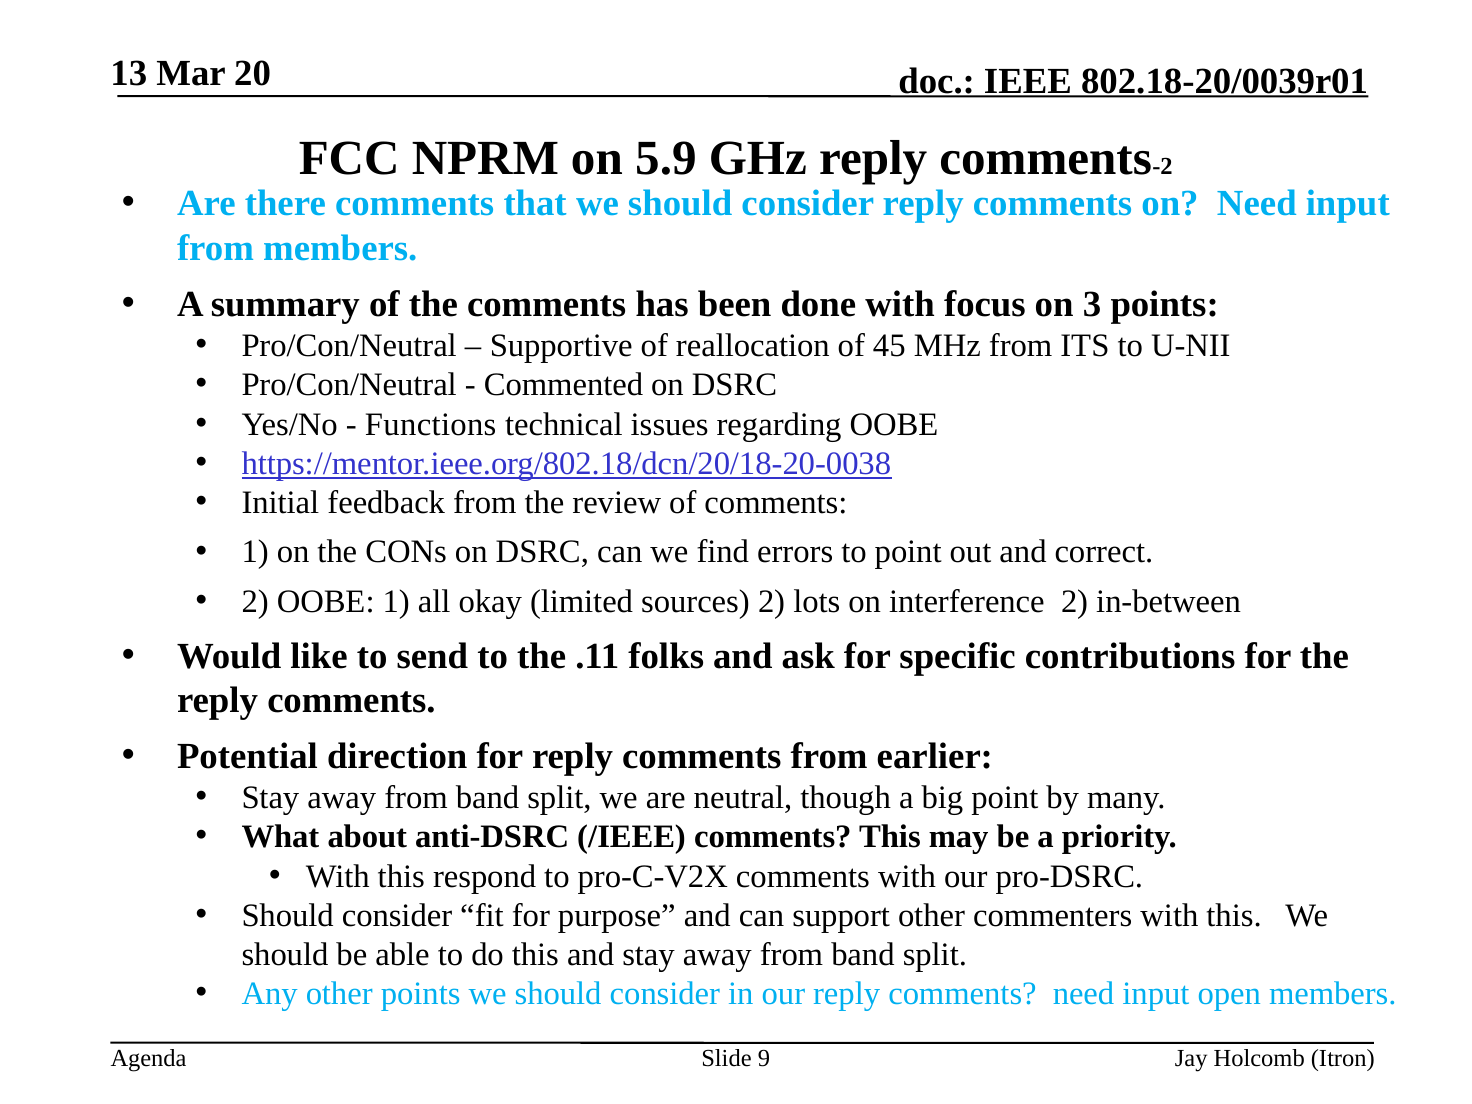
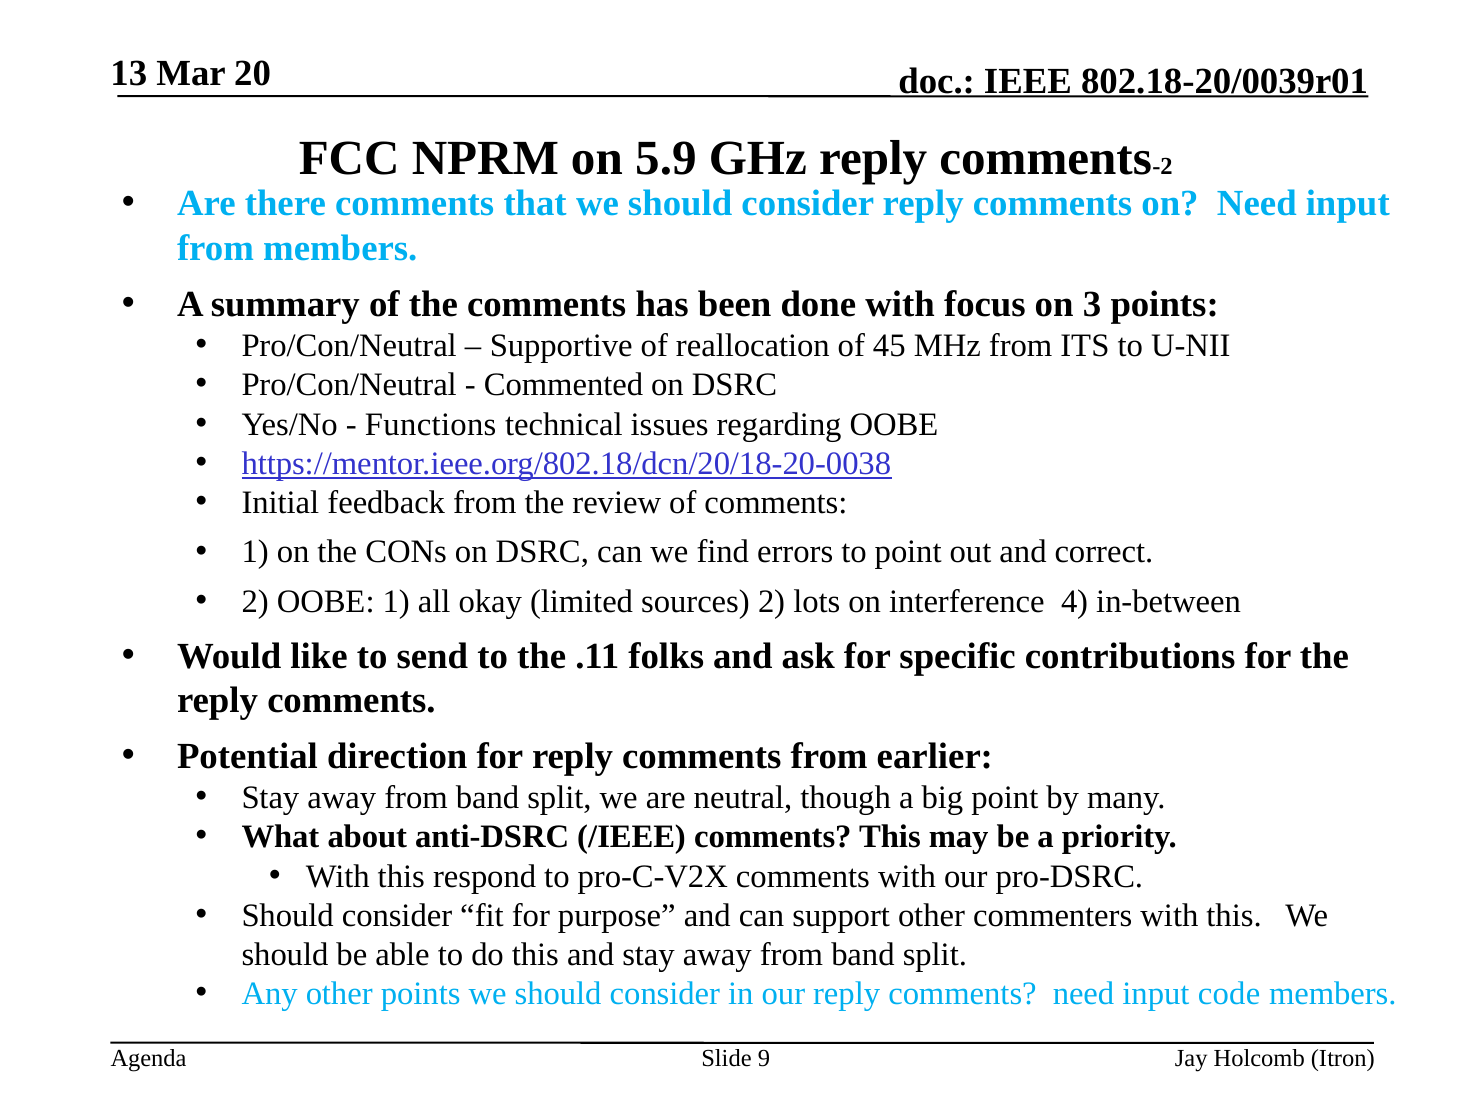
interference 2: 2 -> 4 (1075, 602)
open: open -> code (1229, 994)
